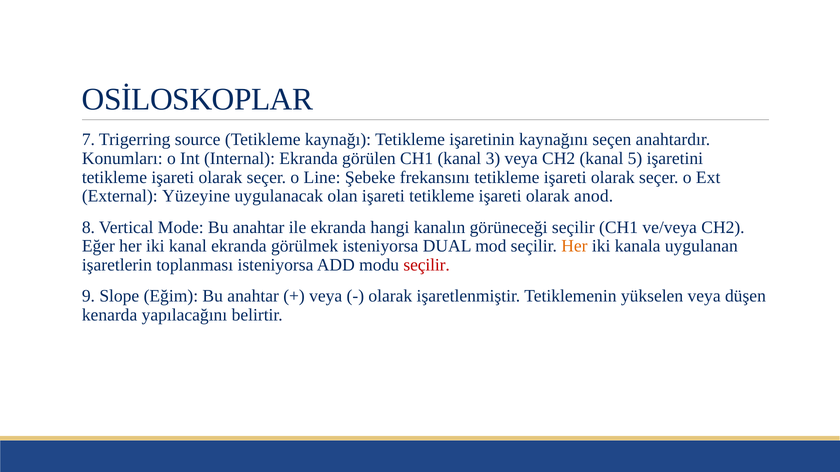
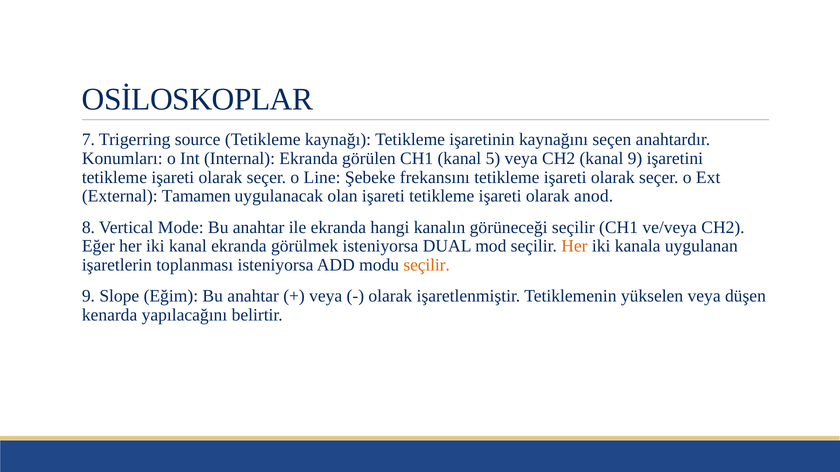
3: 3 -> 5 (493, 159)
kanal 5: 5 -> 9 (635, 159)
Yüzeyine: Yüzeyine -> Tamamen (196, 196)
seçilir colour: red -> orange (427, 265)
